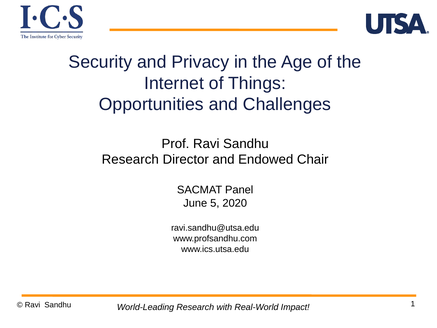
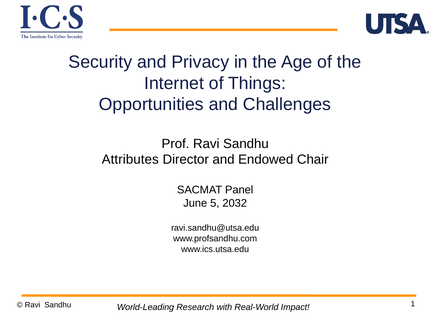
Research: Research -> Attributes (130, 159)
2020: 2020 -> 2032 (235, 203)
